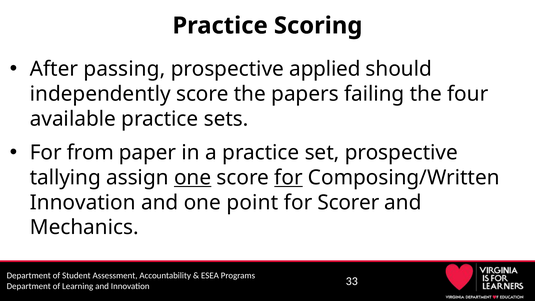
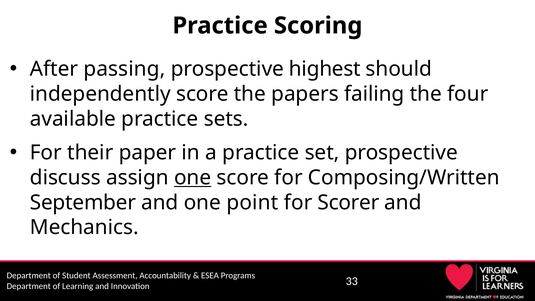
applied: applied -> highest (325, 69)
from: from -> their (90, 153)
tallying: tallying -> discuss (65, 178)
for underline: present -> none (288, 178)
Innovation: Innovation -> September (83, 202)
